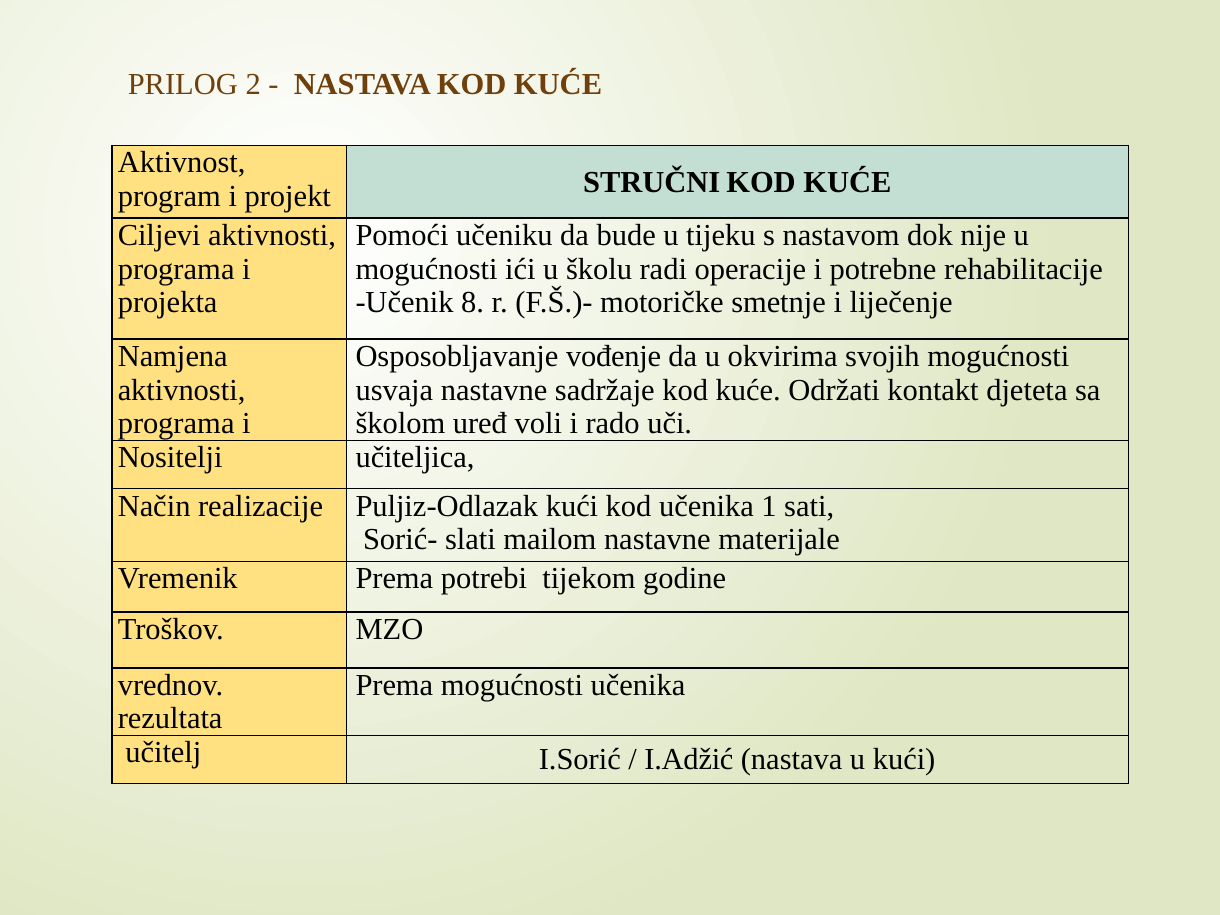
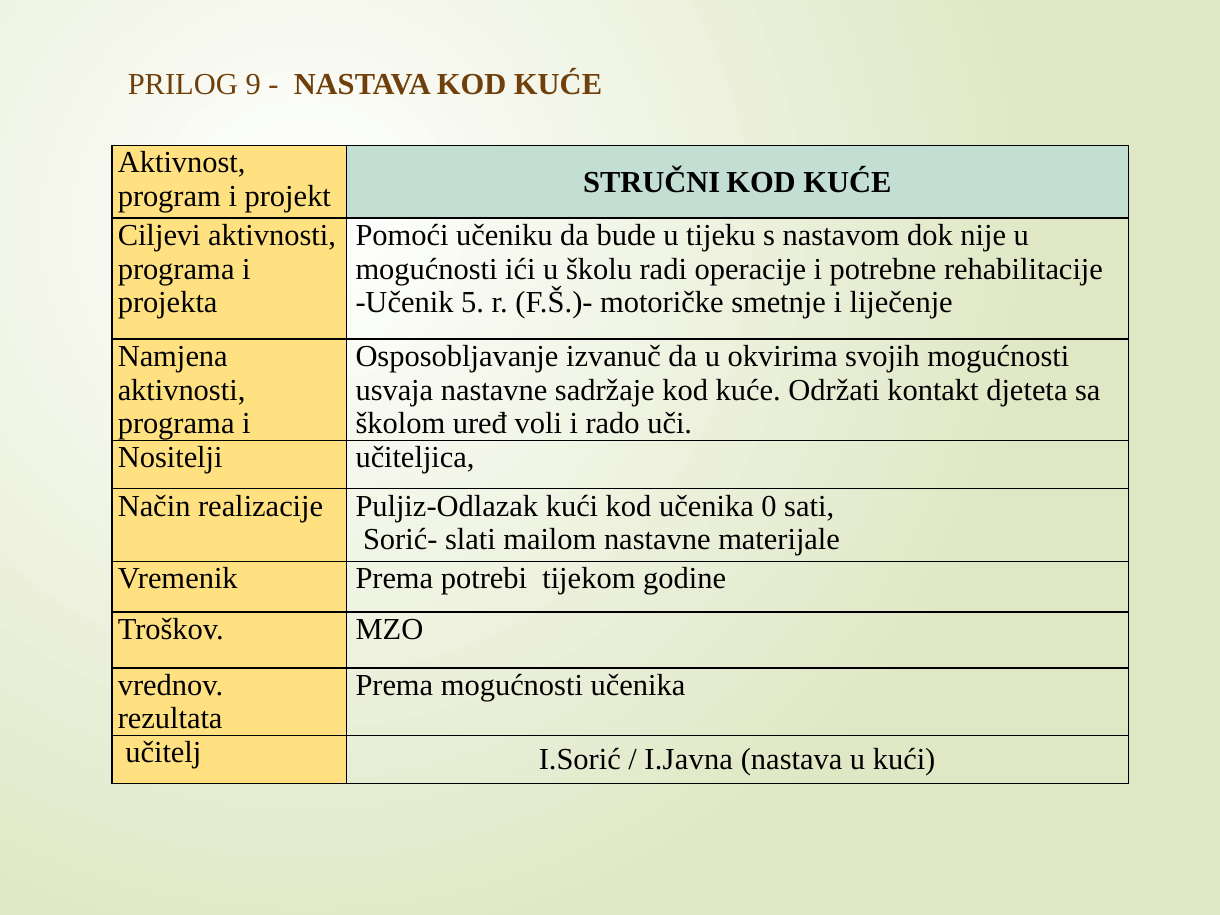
2: 2 -> 9 (253, 84)
8: 8 -> 5 (473, 303)
vođenje: vođenje -> izvanuč (613, 356)
1: 1 -> 0 (769, 506)
I.Adžić: I.Adžić -> I.Javna (689, 760)
